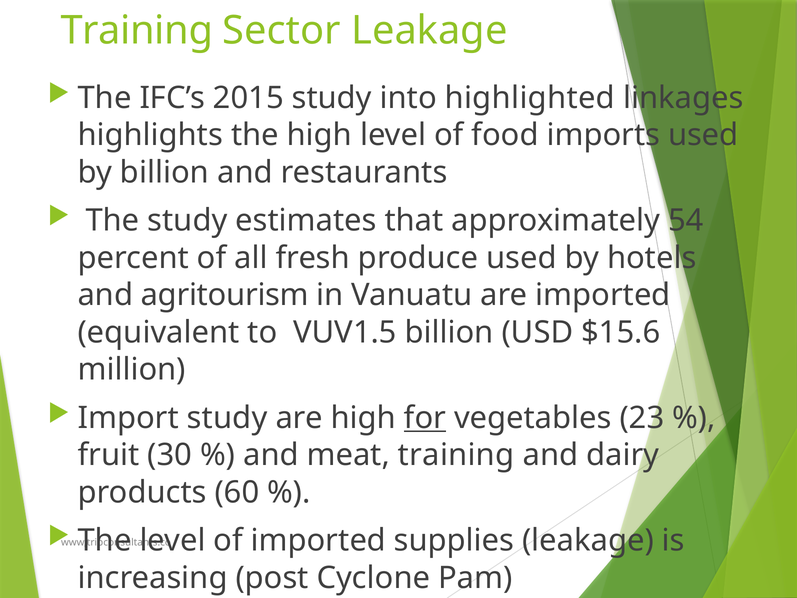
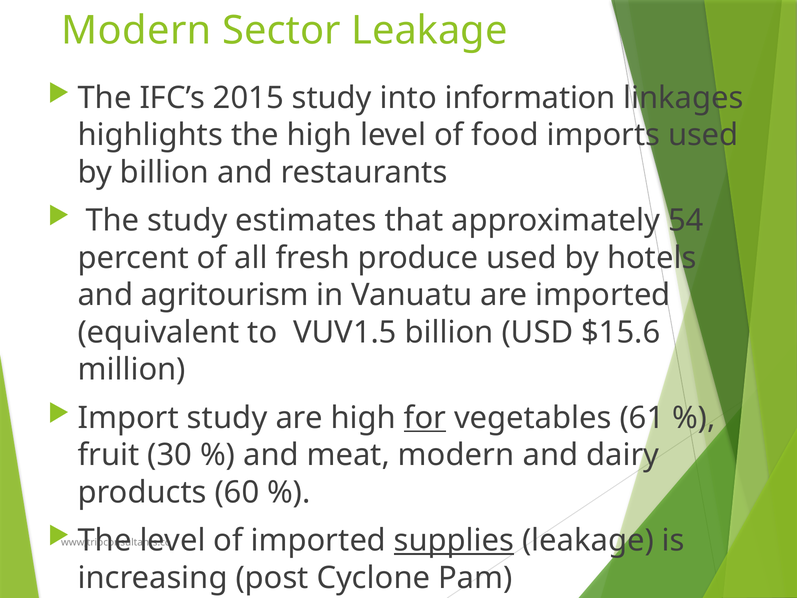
Training: Training -> Modern (136, 31)
highlighted: highlighted -> information (530, 98)
23: 23 -> 61 (642, 418)
meat training: training -> modern (456, 455)
supplies underline: none -> present (454, 540)
